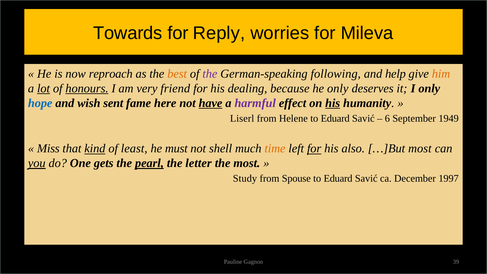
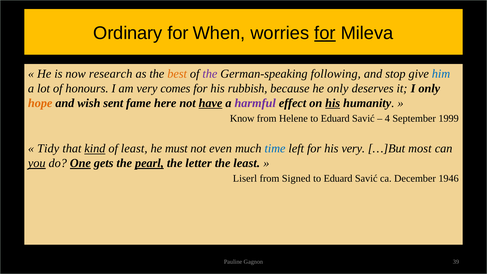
Towards: Towards -> Ordinary (128, 33)
Reply: Reply -> When (219, 33)
for underline: none -> present (325, 33)
reproach: reproach -> research (111, 74)
help: help -> stop (395, 74)
him colour: orange -> blue (441, 74)
lot underline: present -> none (44, 89)
honours underline: present -> none (87, 89)
friend: friend -> comes (175, 89)
dealing: dealing -> rubbish (248, 89)
hope colour: blue -> orange (40, 103)
Liserl: Liserl -> Know (242, 118)
6: 6 -> 4 (387, 118)
1949: 1949 -> 1999 (449, 118)
Miss: Miss -> Tidy (48, 149)
shell: shell -> even (221, 149)
time colour: orange -> blue (275, 149)
for underline: present -> none (314, 149)
his also: also -> very (353, 149)
One underline: none -> present (80, 163)
the most: most -> least (247, 163)
Study: Study -> Liserl (245, 179)
Spouse: Spouse -> Signed (296, 179)
1997: 1997 -> 1946 (449, 179)
